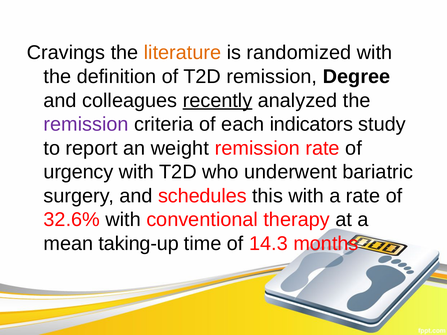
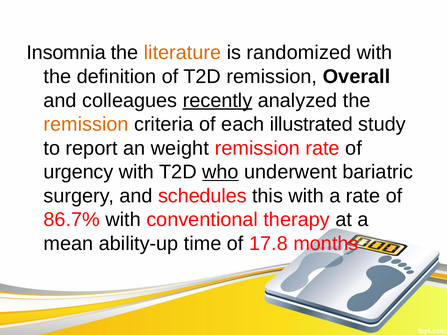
Cravings: Cravings -> Insomnia (66, 53)
Degree: Degree -> Overall (357, 77)
remission colour: purple -> orange (86, 124)
indicators: indicators -> illustrated (311, 124)
who underline: none -> present (220, 172)
32.6%: 32.6% -> 86.7% (72, 220)
taking-up: taking-up -> ability-up (139, 244)
14.3: 14.3 -> 17.8 (269, 244)
